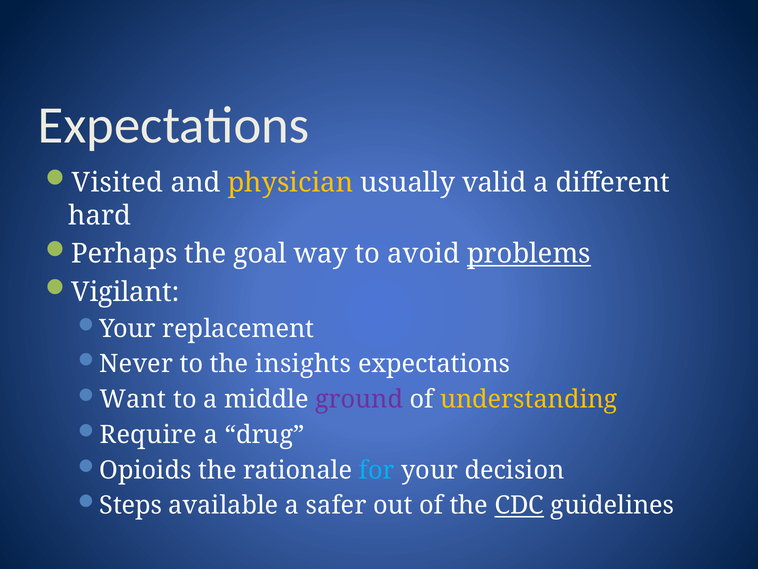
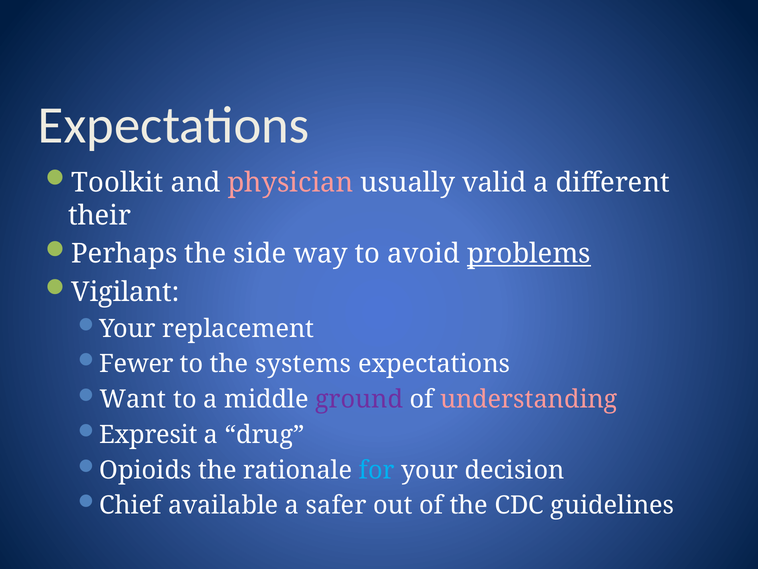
Visited: Visited -> Toolkit (117, 182)
physician colour: yellow -> pink (291, 182)
hard: hard -> their (100, 215)
goal: goal -> side (260, 254)
Never: Never -> Fewer (136, 364)
insights: insights -> systems (303, 364)
understanding colour: yellow -> pink (529, 399)
Require: Require -> Expresit (148, 434)
Steps: Steps -> Chief (131, 505)
CDC underline: present -> none (519, 505)
